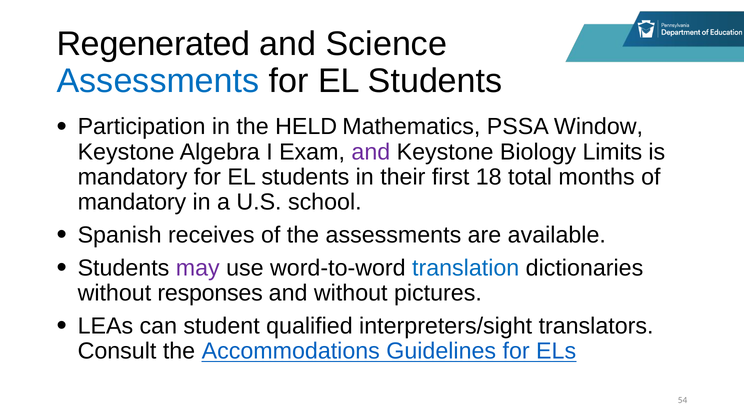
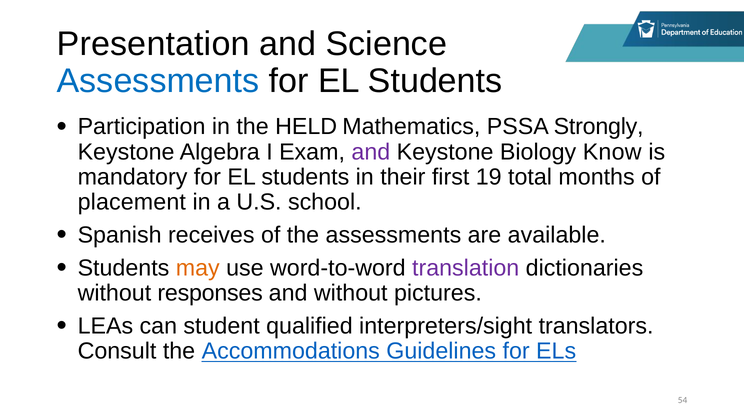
Regenerated: Regenerated -> Presentation (153, 44)
Window: Window -> Strongly (599, 127)
Limits: Limits -> Know (612, 152)
18: 18 -> 19 (489, 177)
mandatory: mandatory -> placement (132, 202)
may colour: purple -> orange (198, 268)
translation colour: blue -> purple (466, 268)
